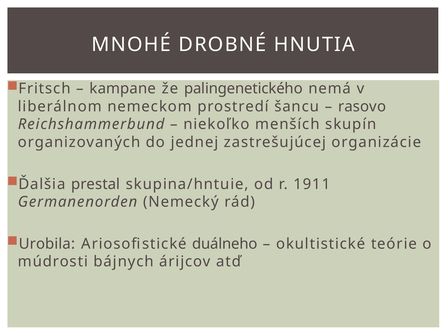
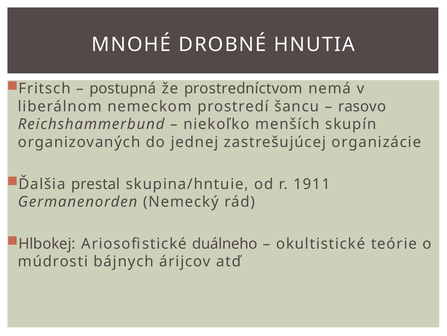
kampane: kampane -> postupná (123, 88)
palingenetického: palingenetického -> prostredníctvom (243, 88)
Urobila: Urobila -> Hlbokej (47, 243)
